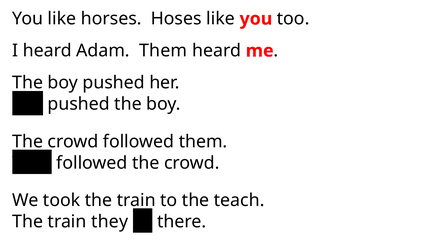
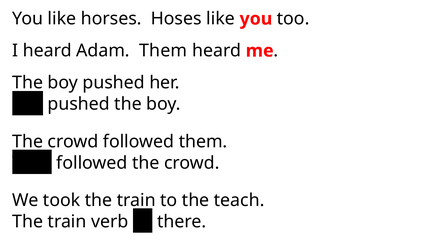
train they: they -> verb (110, 221)
